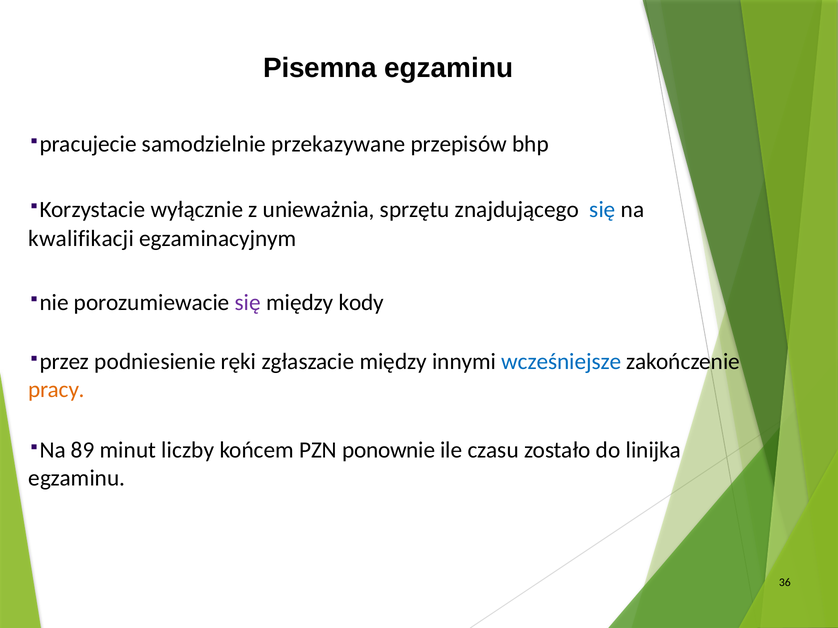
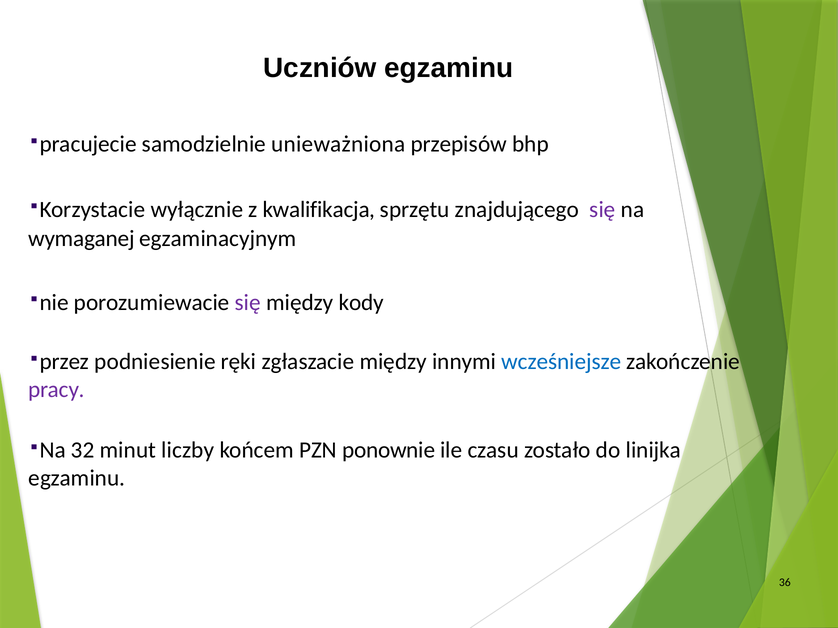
Pisemna: Pisemna -> Uczniów (320, 68)
przekazywane: przekazywane -> unieważniona (338, 144)
unieważnia: unieważnia -> kwalifikacja (319, 210)
się colour: blue -> purple (602, 210)
kwalifikacji: kwalifikacji -> wymaganej (81, 239)
pracy colour: orange -> purple (56, 390)
89: 89 -> 32 (83, 451)
